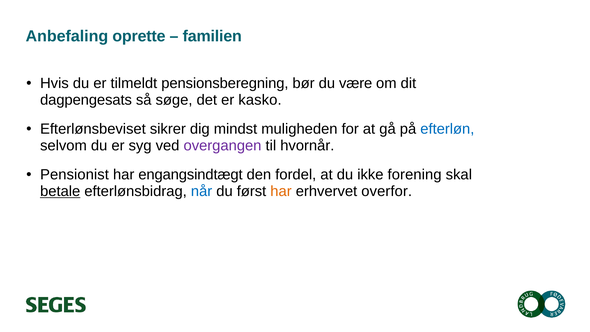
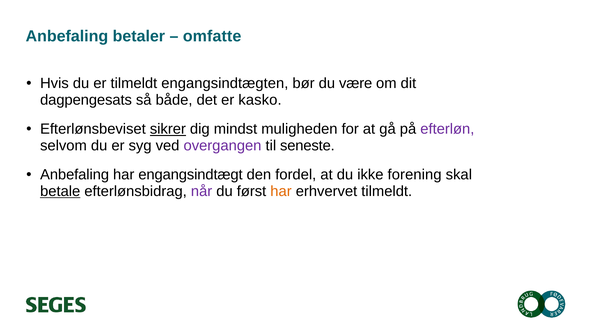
oprette: oprette -> betaler (139, 36)
familien: familien -> omfatte (212, 36)
pensionsberegning: pensionsberegning -> engangsindtægten (225, 83)
søge: søge -> både (174, 100)
sikrer underline: none -> present (168, 129)
efterløn colour: blue -> purple (447, 129)
hvornår: hvornår -> seneste (307, 146)
Pensionist: Pensionist -> Anbefaling (75, 175)
når colour: blue -> purple (202, 191)
erhvervet overfor: overfor -> tilmeldt (387, 191)
